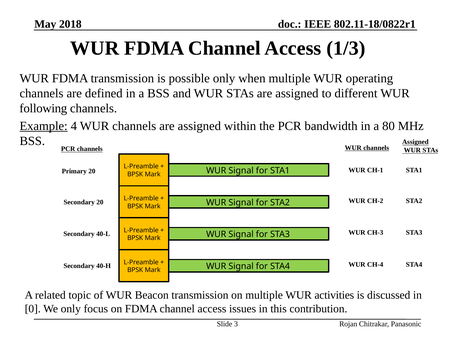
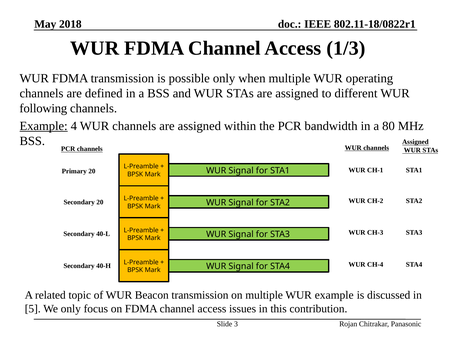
WUR activities: activities -> example (334, 295)
0: 0 -> 5 (33, 309)
